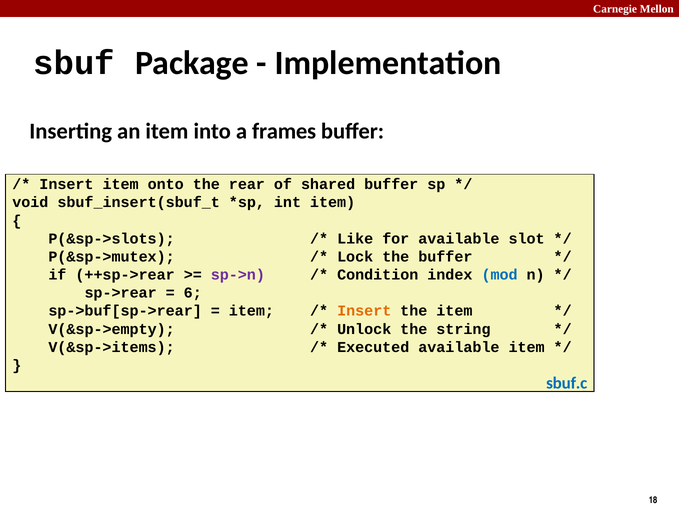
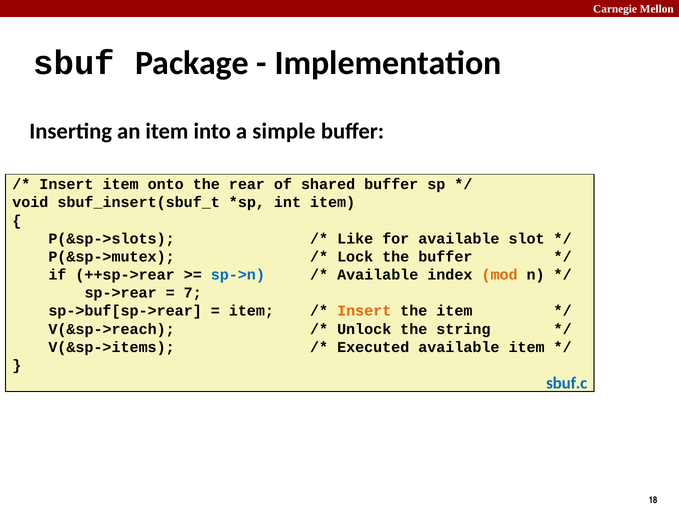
frames: frames -> simple (284, 131)
sp->n colour: purple -> blue (238, 275)
Condition: Condition -> Available (378, 275)
mod colour: blue -> orange (500, 275)
6: 6 -> 7 (193, 293)
V(&sp->empty: V(&sp->empty -> V(&sp->reach (112, 329)
